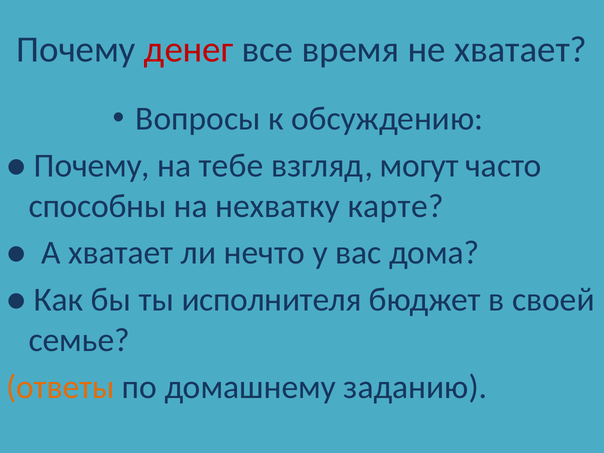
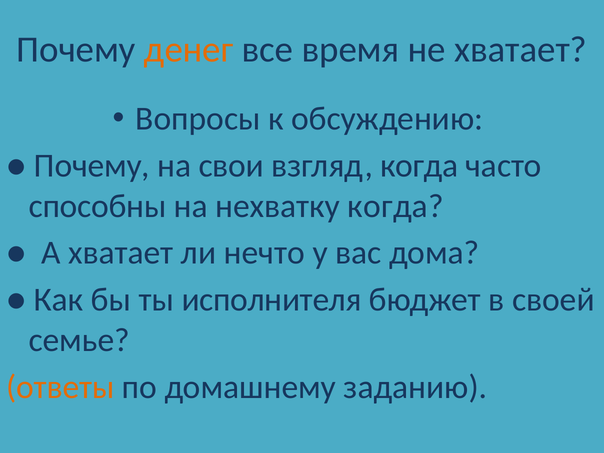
денег colour: red -> orange (189, 49)
тебе: тебе -> свои (231, 166)
взгляд могут: могут -> когда (419, 166)
нехватку карте: карте -> когда (396, 206)
